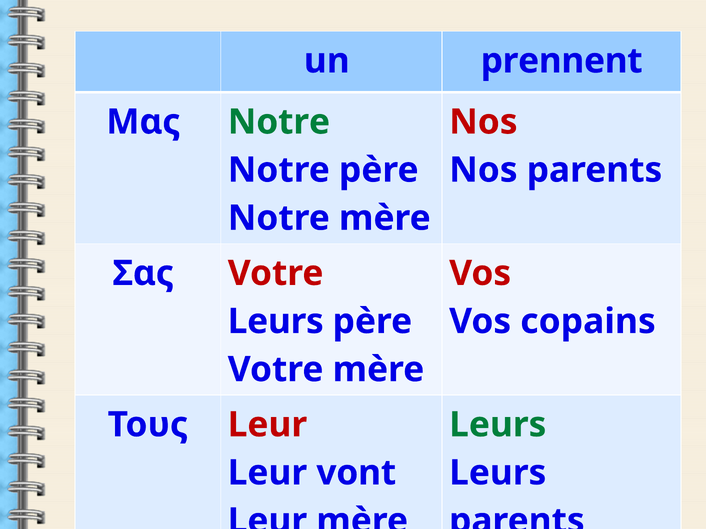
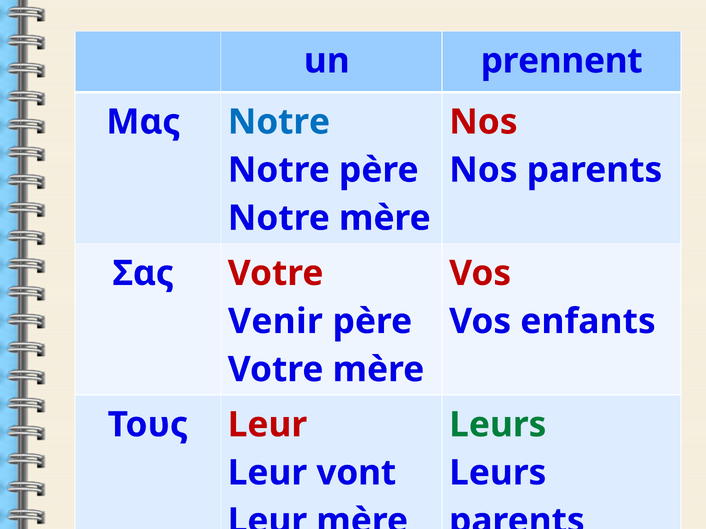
Notre colour: green -> blue (279, 122)
Leurs: Leurs -> Venir (275, 322)
copains: copains -> enfants (588, 322)
